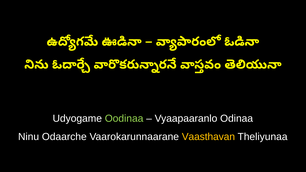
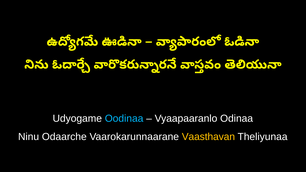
Oodinaa colour: light green -> light blue (124, 119)
